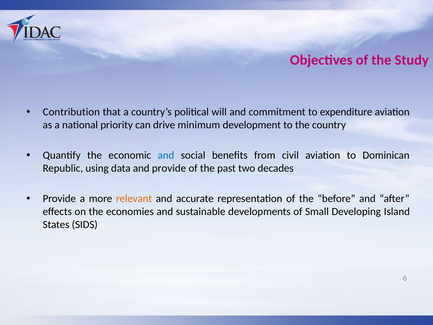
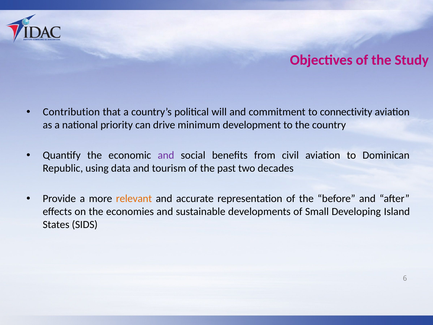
expenditure: expenditure -> connectivity (346, 112)
and colour: blue -> purple (166, 155)
and provide: provide -> tourism (169, 168)
